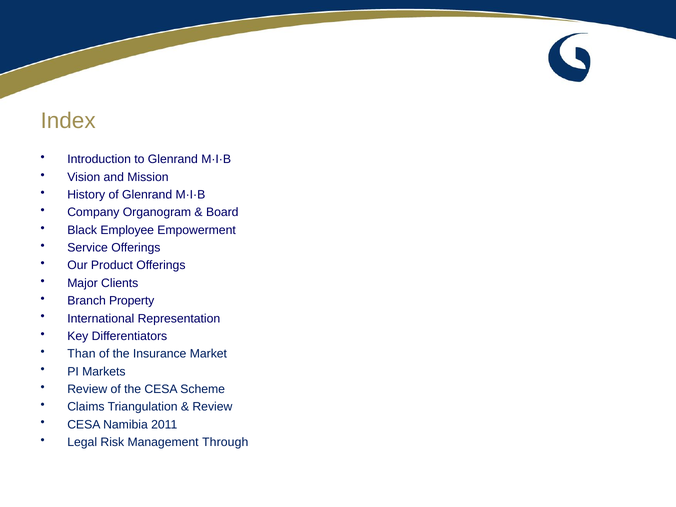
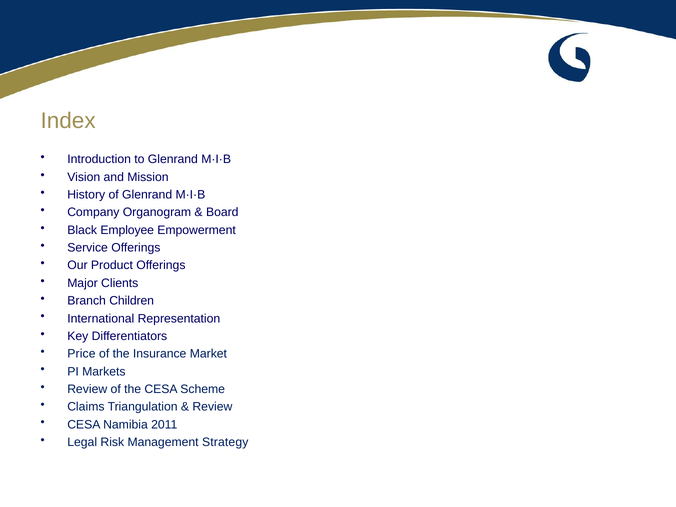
Property: Property -> Children (132, 301)
Than: Than -> Price (81, 354)
Through: Through -> Strategy (225, 442)
